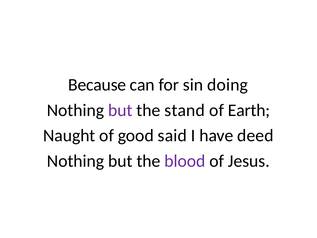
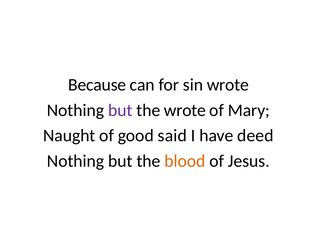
sin doing: doing -> wrote (228, 85)
the stand: stand -> wrote (185, 110)
Earth: Earth -> Mary (249, 110)
blood colour: purple -> orange (185, 161)
